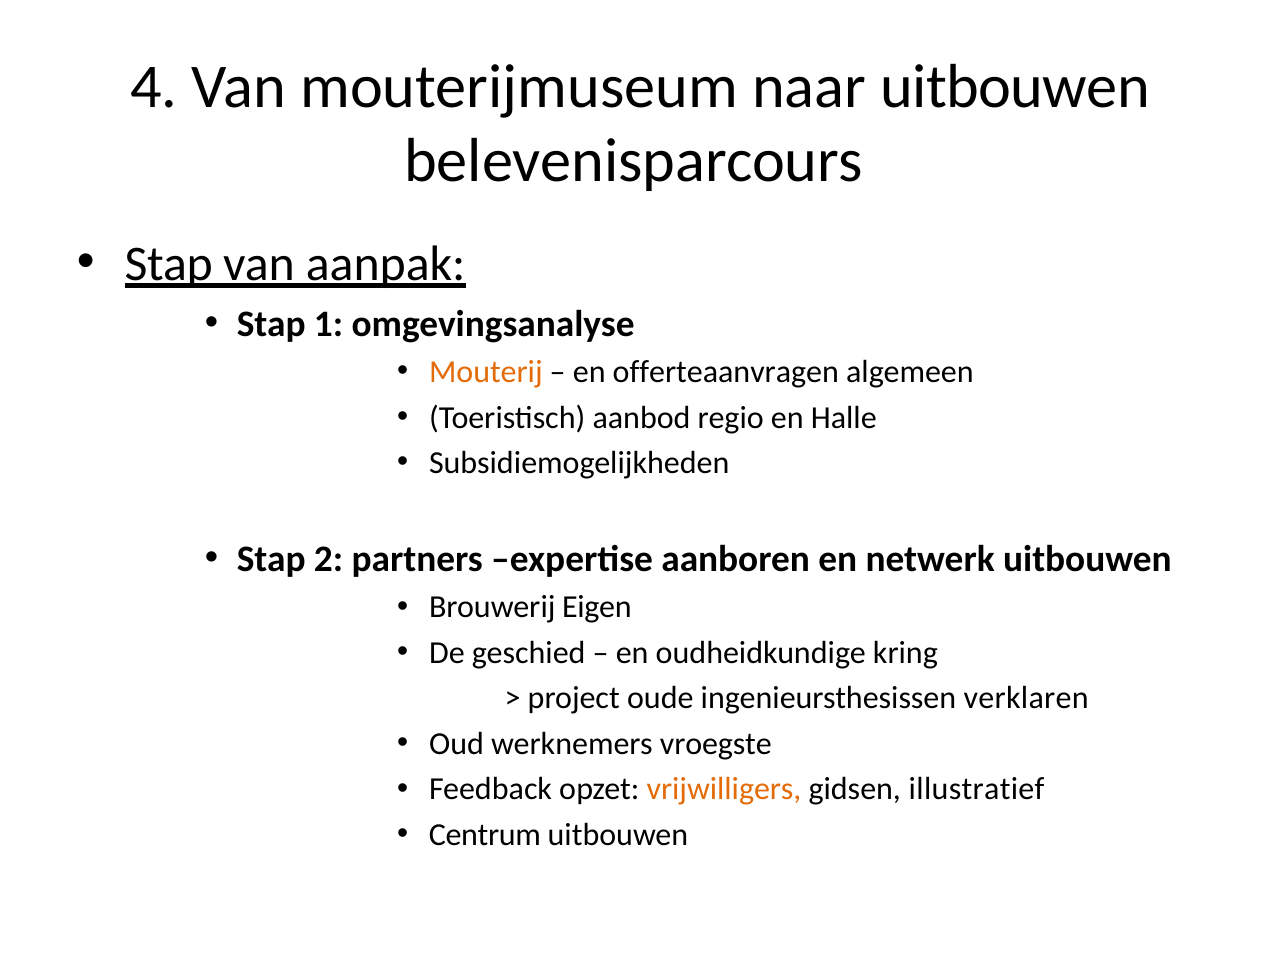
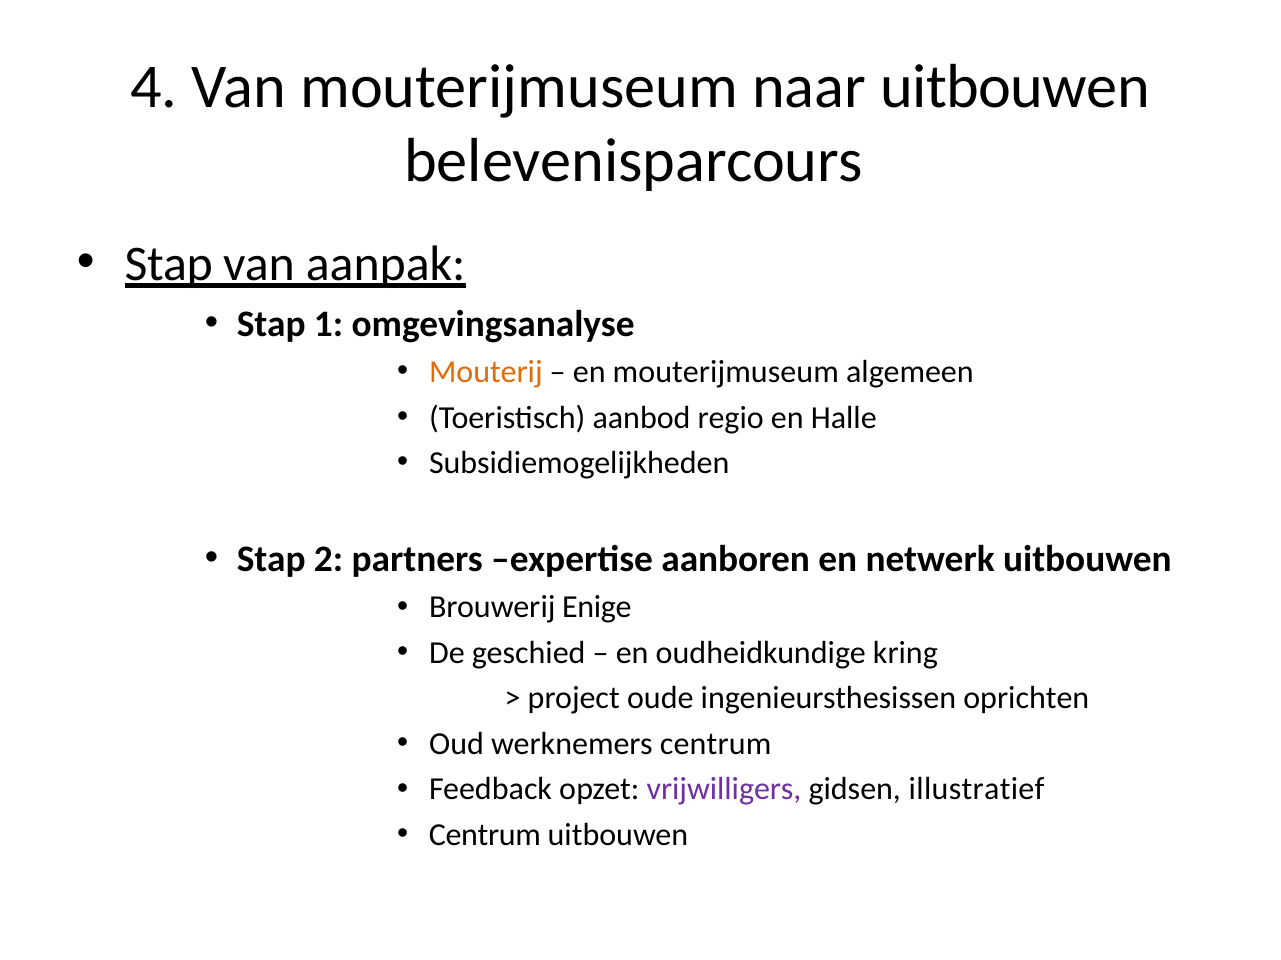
en offerteaanvragen: offerteaanvragen -> mouterijmuseum (726, 372)
Eigen: Eigen -> Enige (597, 608)
verklaren: verklaren -> oprichten (1026, 699)
werknemers vroegste: vroegste -> centrum (716, 744)
vrijwilligers colour: orange -> purple (724, 790)
